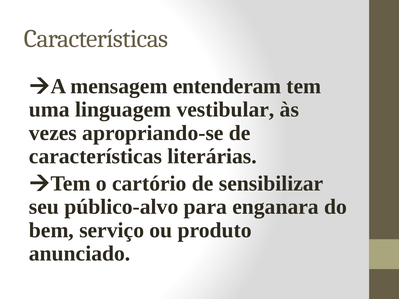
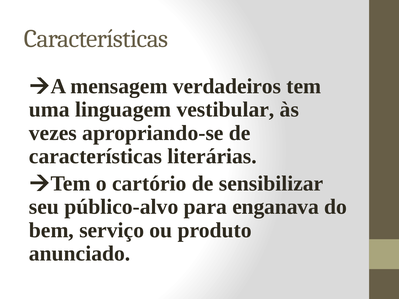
entenderam: entenderam -> verdadeiros (227, 86)
enganara: enganara -> enganava (276, 207)
